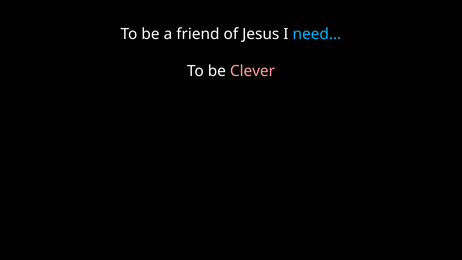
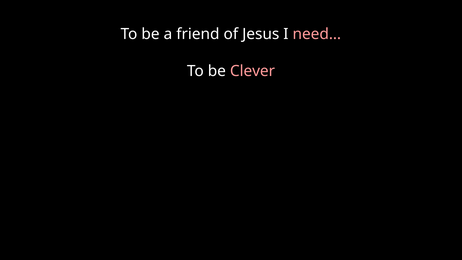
need… colour: light blue -> pink (317, 34)
